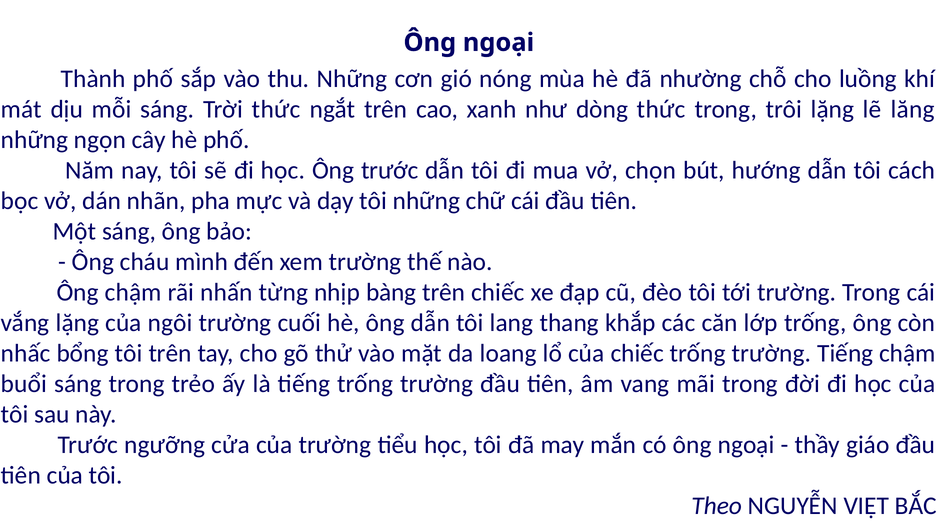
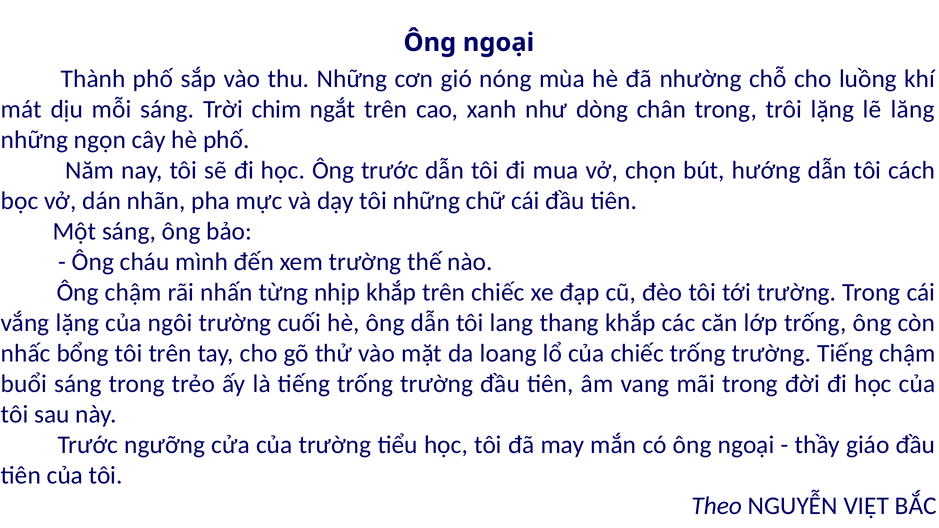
Trời thức: thức -> chim (277, 109)
dòng thức: thức -> chân (661, 109)
nhịp bàng: bàng -> khắp (391, 292)
